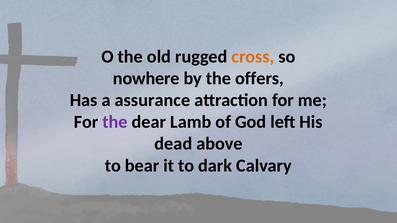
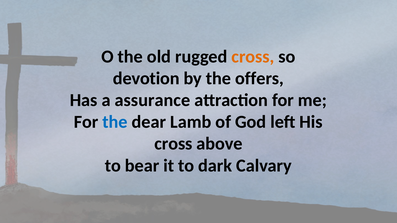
nowhere: nowhere -> devotion (146, 78)
the colour: purple -> blue (115, 122)
dead: dead -> cross (173, 144)
